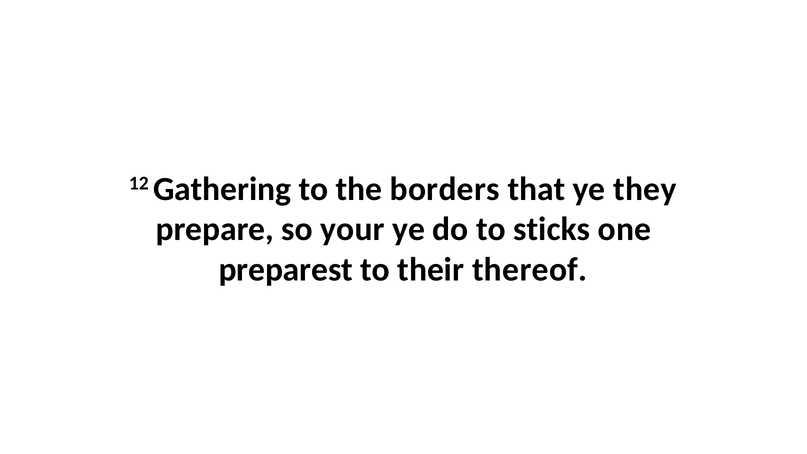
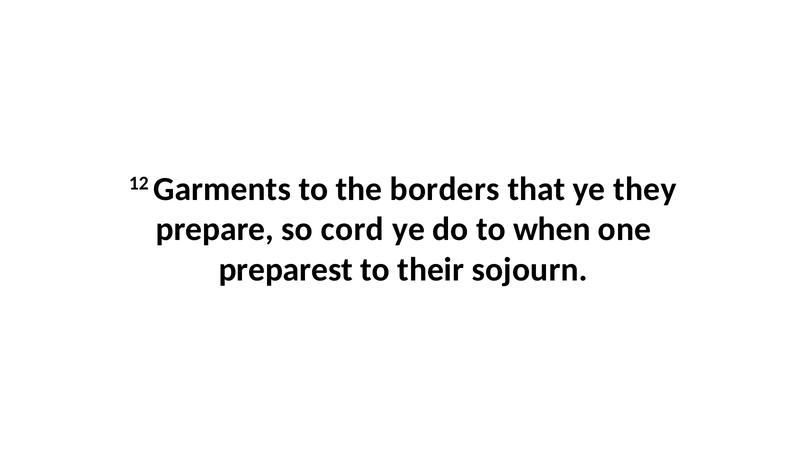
Gathering: Gathering -> Garments (222, 189)
your: your -> cord (352, 229)
sticks: sticks -> when (552, 229)
thereof: thereof -> sojourn (530, 270)
